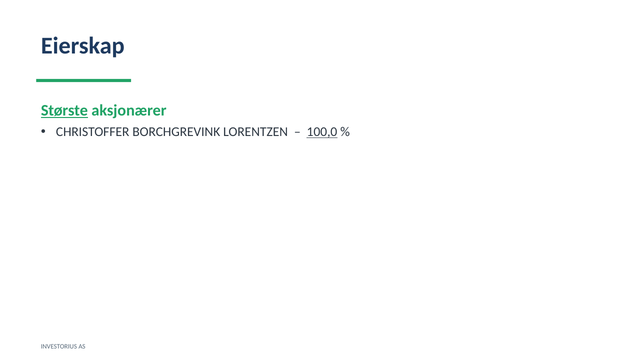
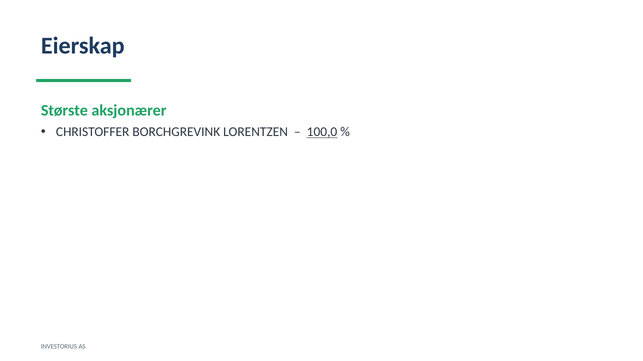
Største underline: present -> none (64, 111)
